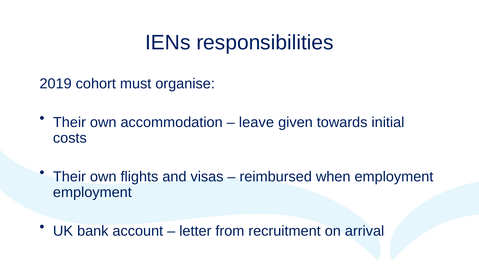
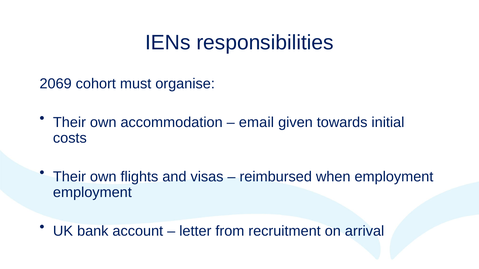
2019: 2019 -> 2069 (56, 84)
leave: leave -> email (256, 123)
